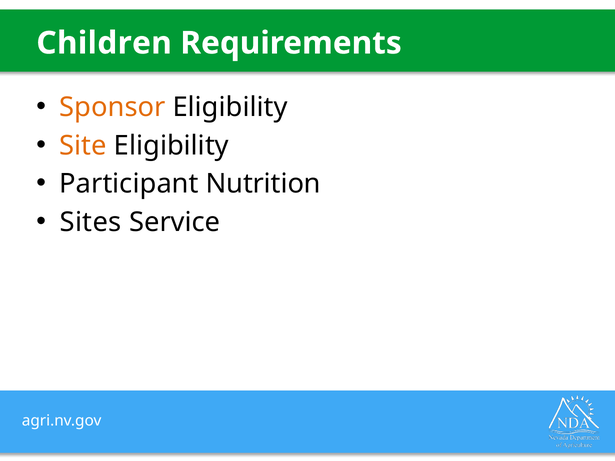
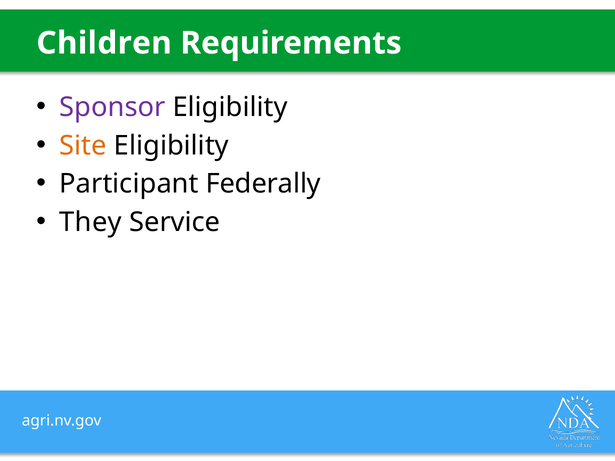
Sponsor colour: orange -> purple (113, 107)
Nutrition: Nutrition -> Federally (263, 184)
Sites: Sites -> They (91, 222)
